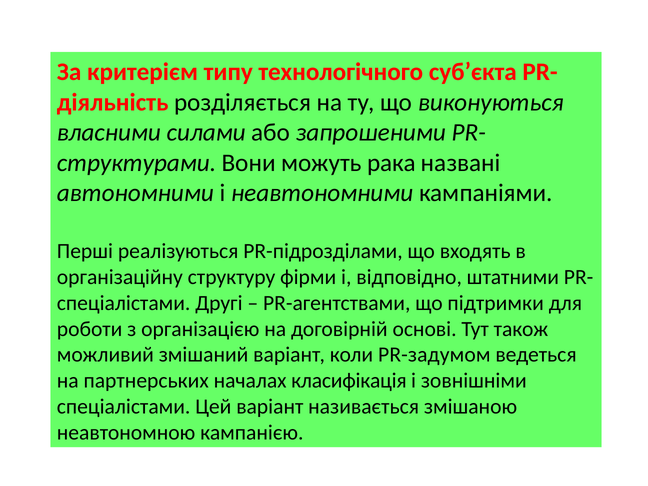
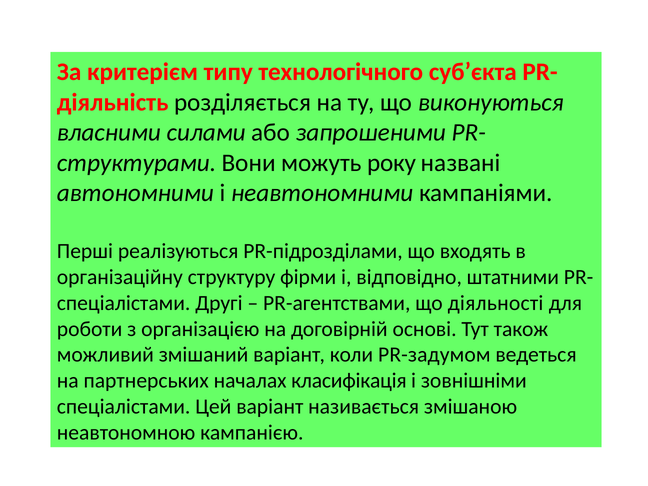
рака: рака -> року (392, 163)
підтримки: підтримки -> діяльності (496, 303)
